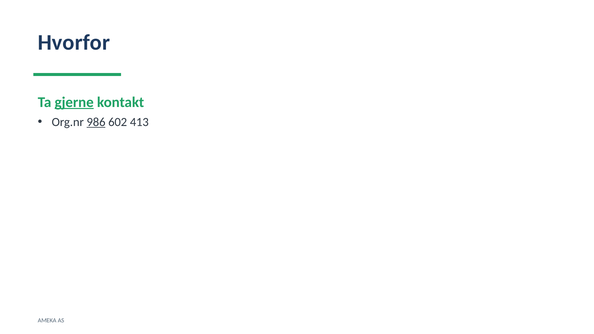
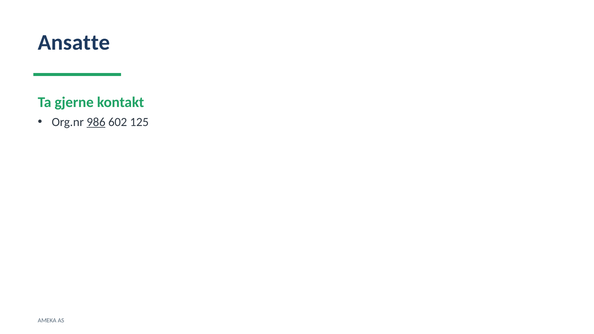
Hvorfor: Hvorfor -> Ansatte (74, 42)
gjerne underline: present -> none (74, 102)
413: 413 -> 125 (139, 122)
